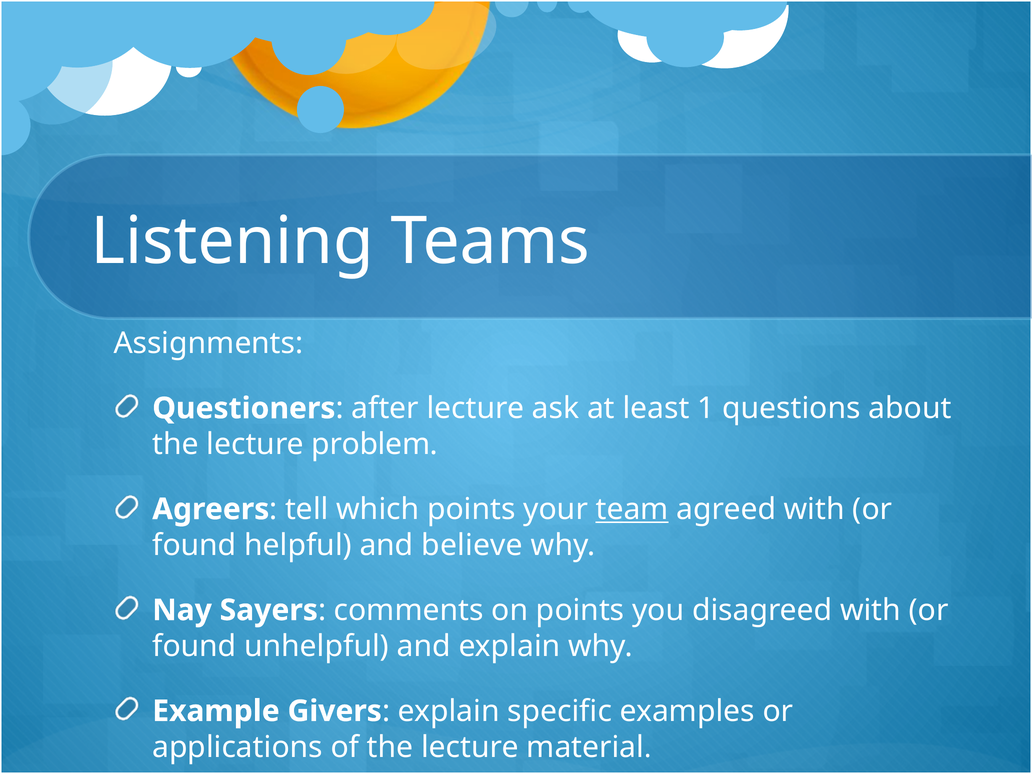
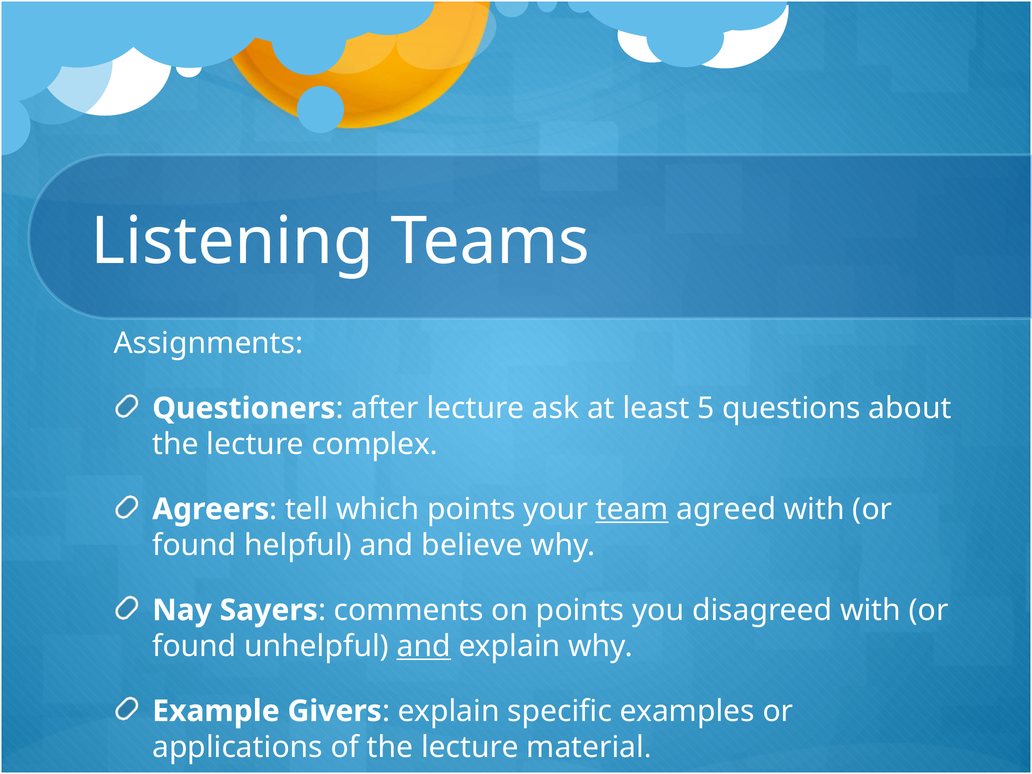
1: 1 -> 5 (706, 408)
problem: problem -> complex (375, 444)
and underline: none -> present (424, 646)
